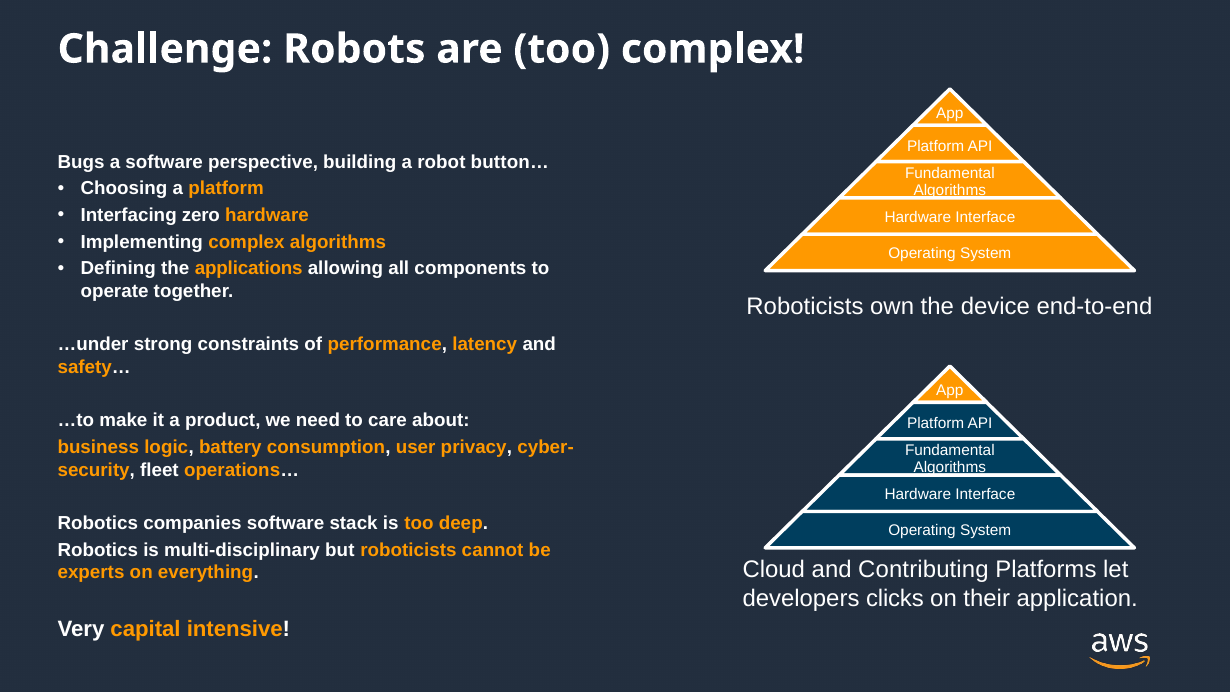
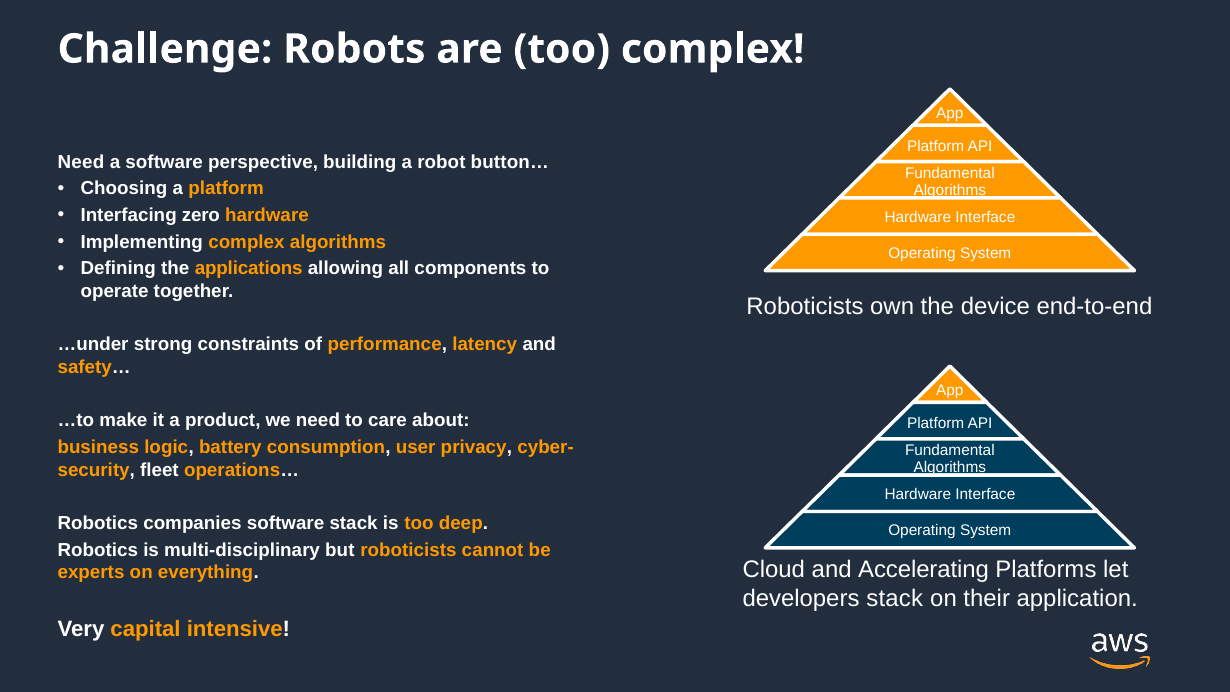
Bugs: Bugs -> Need (81, 162)
Contributing: Contributing -> Accelerating (924, 570)
developers clicks: clicks -> stack (895, 598)
